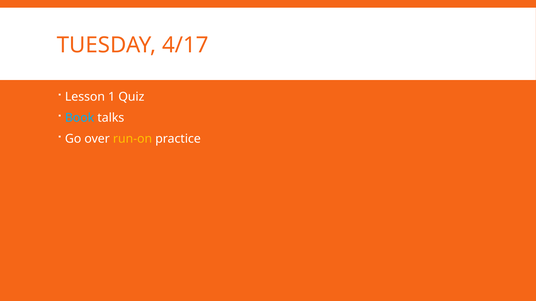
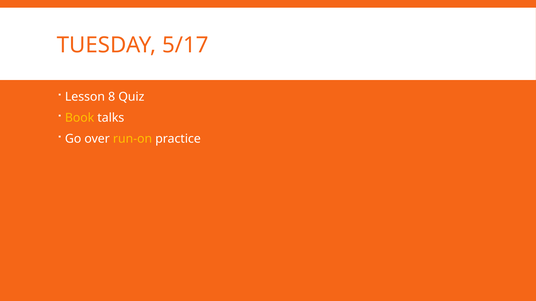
4/17: 4/17 -> 5/17 (185, 45)
1: 1 -> 8 (112, 97)
Book colour: light blue -> yellow (80, 118)
